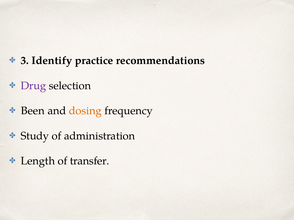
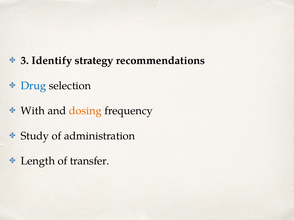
practice: practice -> strategy (94, 61)
Drug colour: purple -> blue (33, 86)
Been: Been -> With (33, 111)
